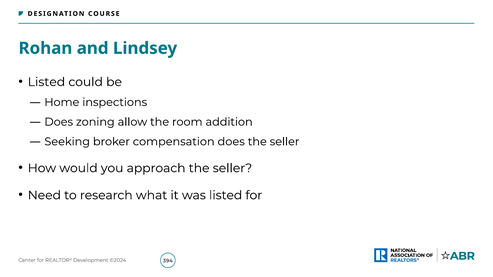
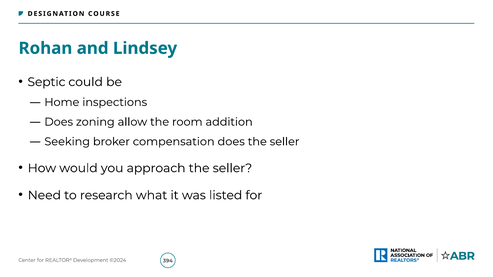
Listed: Listed -> Septic (47, 82)
